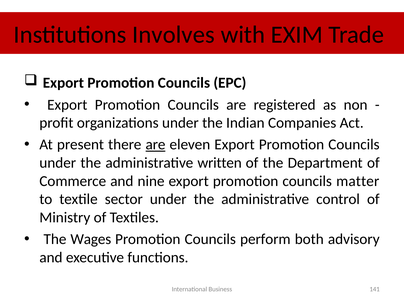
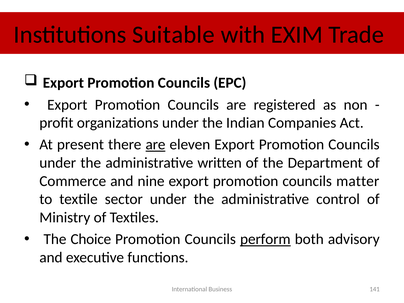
Involves: Involves -> Suitable (173, 35)
Wages: Wages -> Choice (91, 239)
perform underline: none -> present (265, 239)
